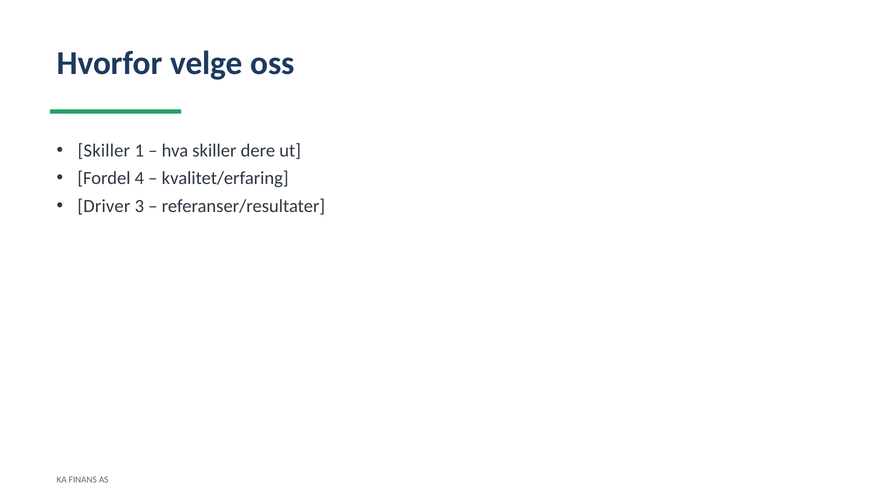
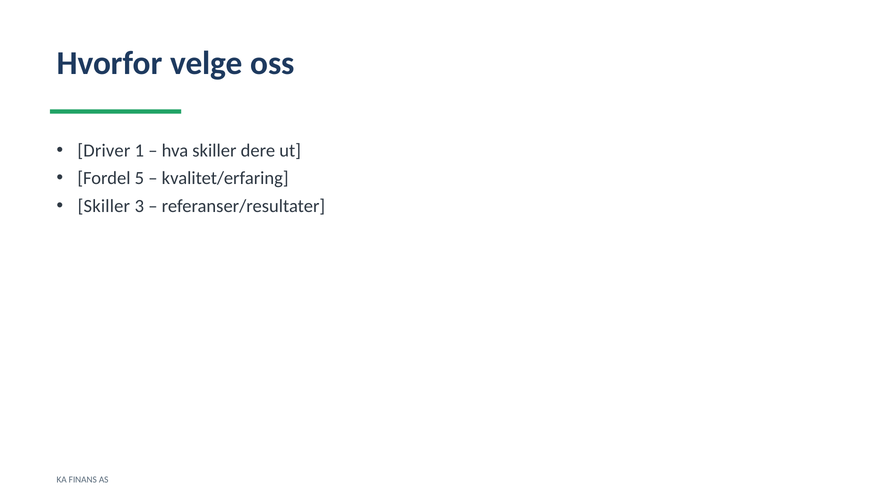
Skiller: Skiller -> Driver (104, 151)
4: 4 -> 5 (139, 178)
Driver: Driver -> Skiller (104, 206)
